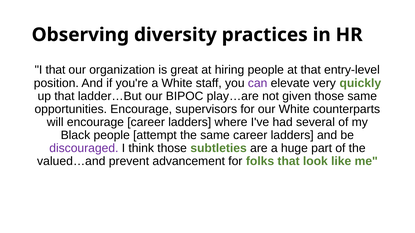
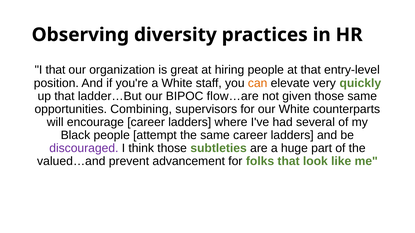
can colour: purple -> orange (258, 83)
play…are: play…are -> flow…are (233, 96)
opportunities Encourage: Encourage -> Combining (141, 109)
